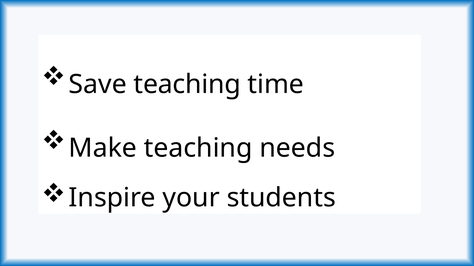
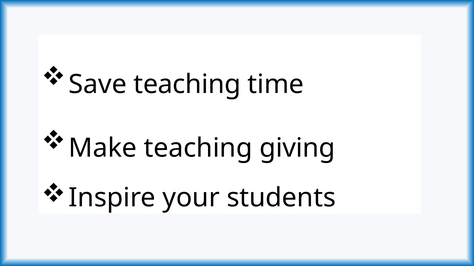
needs: needs -> giving (297, 149)
